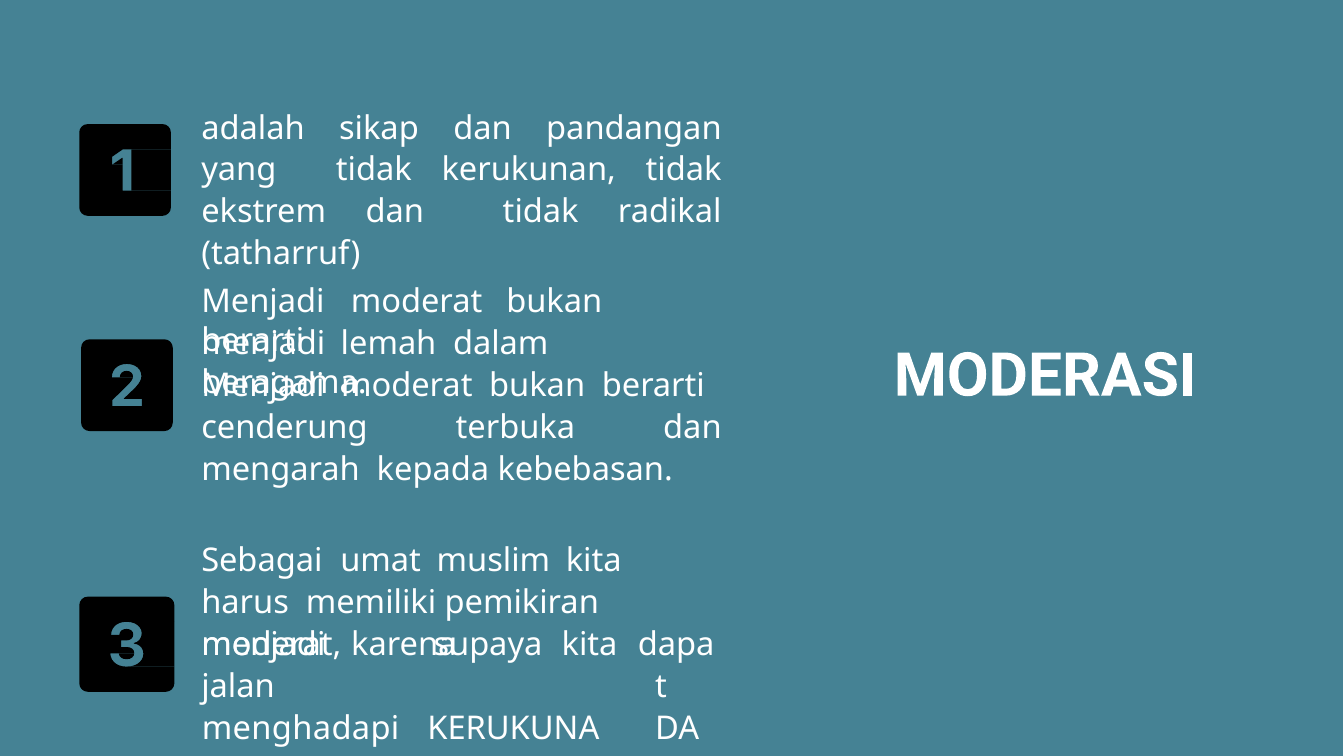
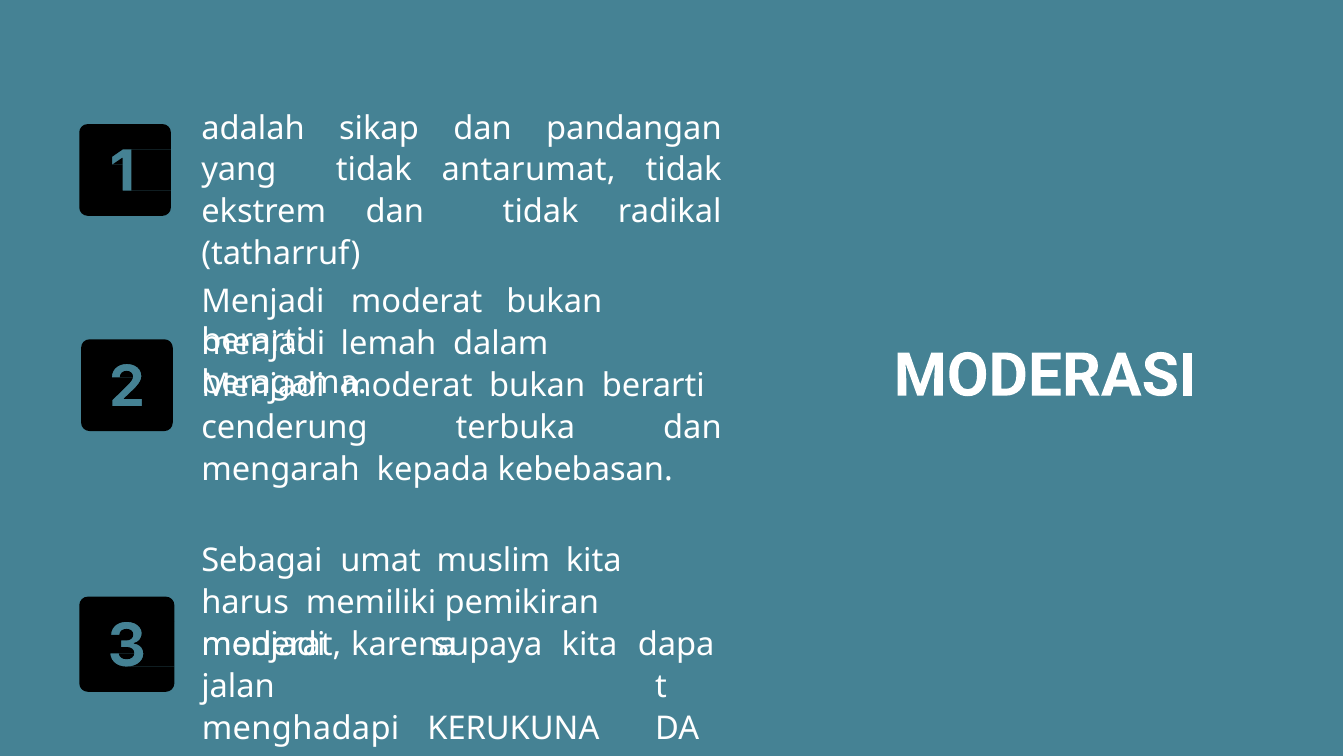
kerukunan: kerukunan -> antarumat (529, 170)
